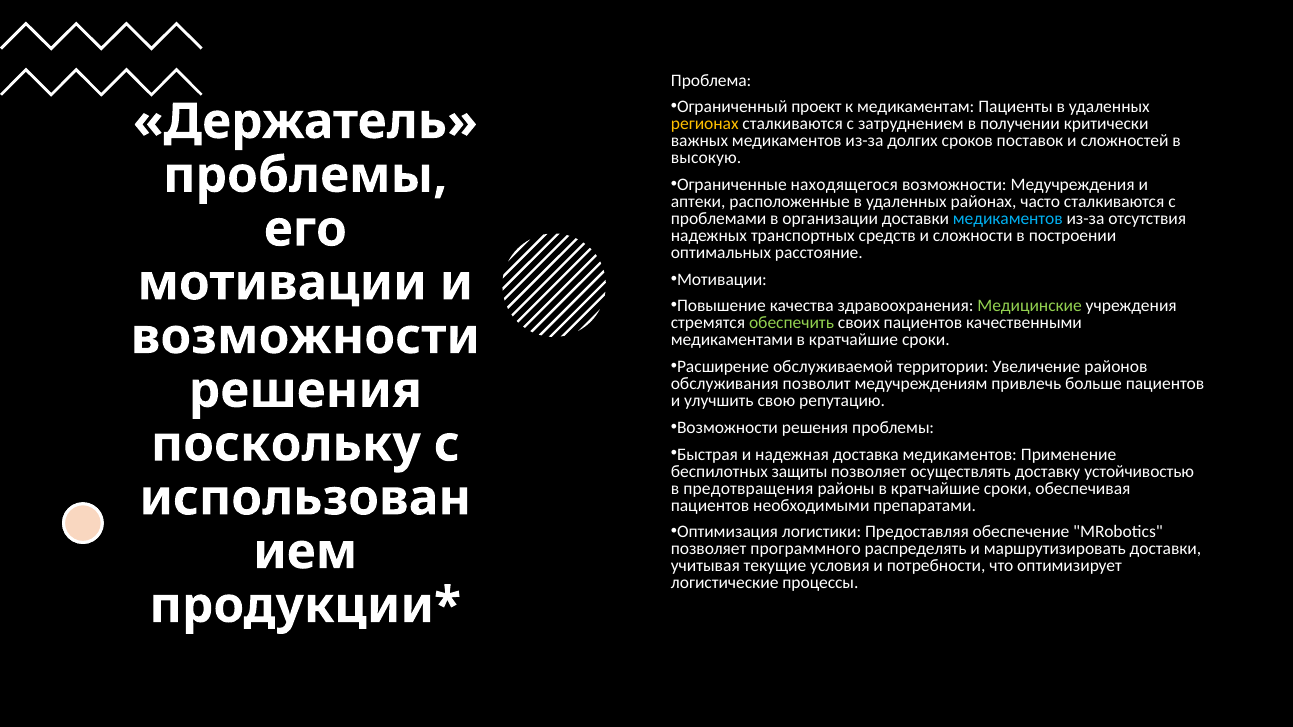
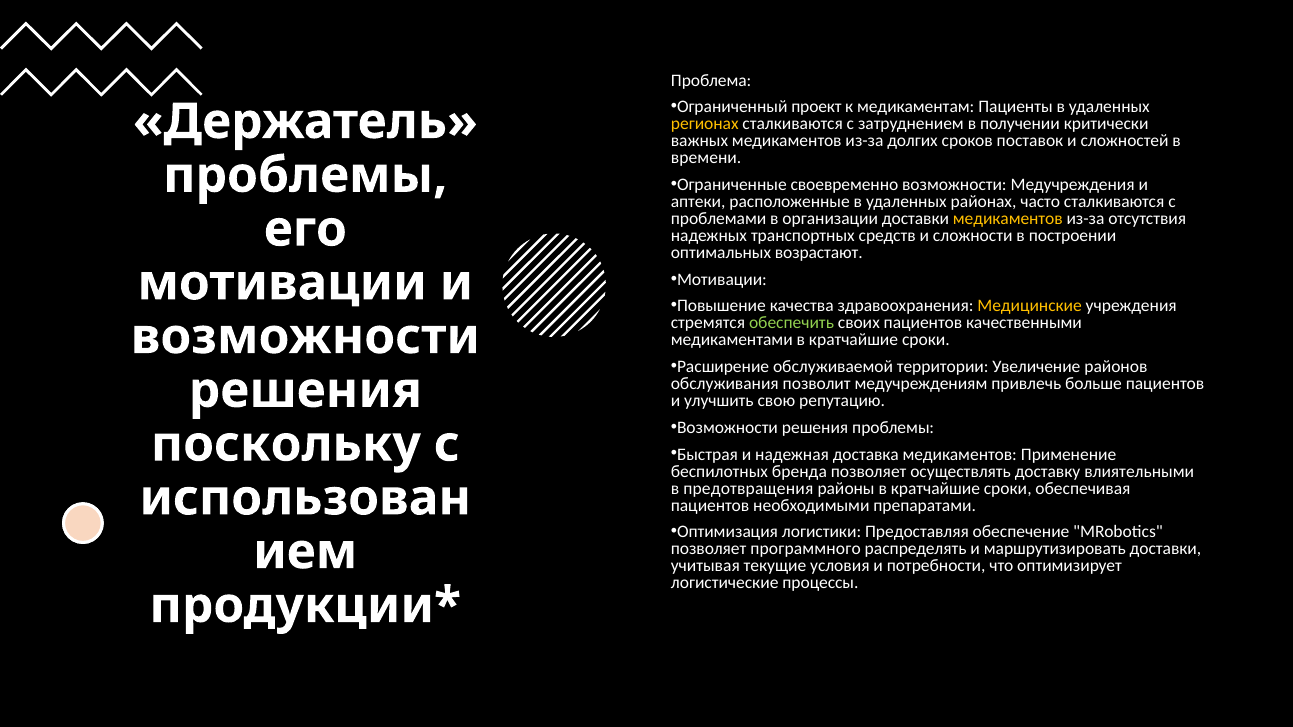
высокую: высокую -> времени (706, 158)
находящегося: находящегося -> своевременно (844, 185)
медикаментов colour: light blue -> yellow (1008, 219)
расстояние: расстояние -> возрастают (819, 253)
Медицинские colour: light green -> yellow (1030, 306)
защиты: защиты -> бренда (799, 471)
устойчивостью: устойчивостью -> влиятельными (1139, 471)
